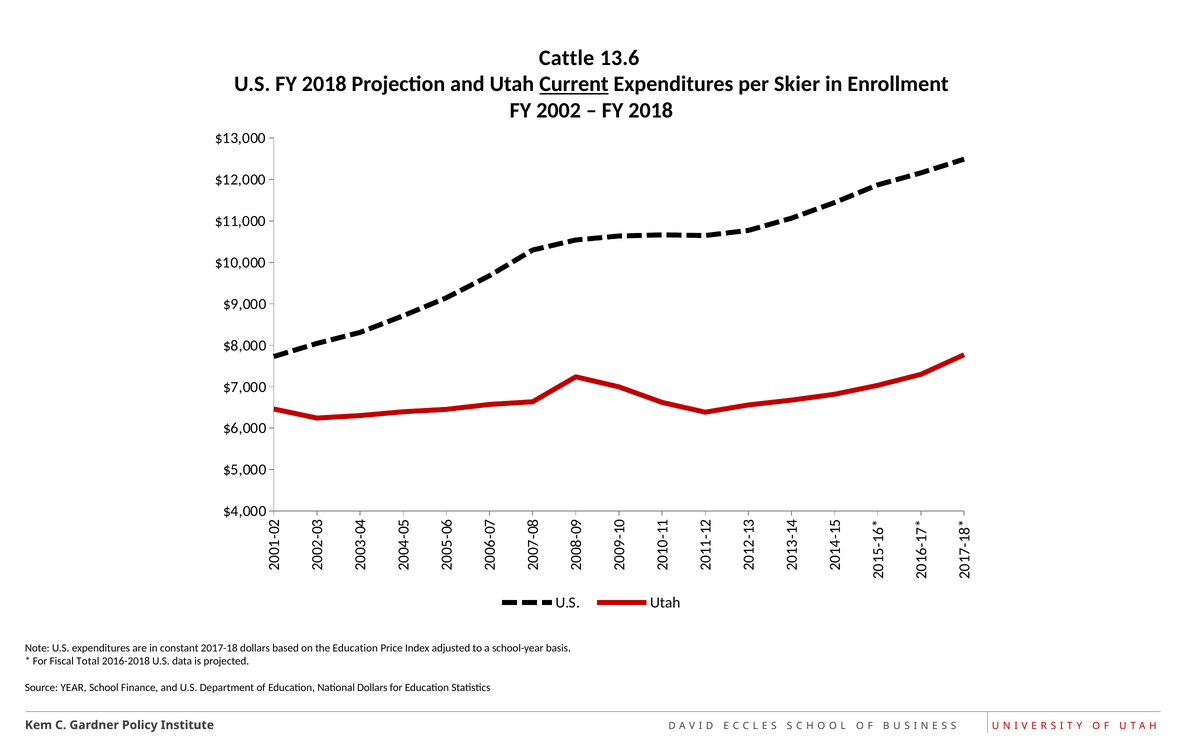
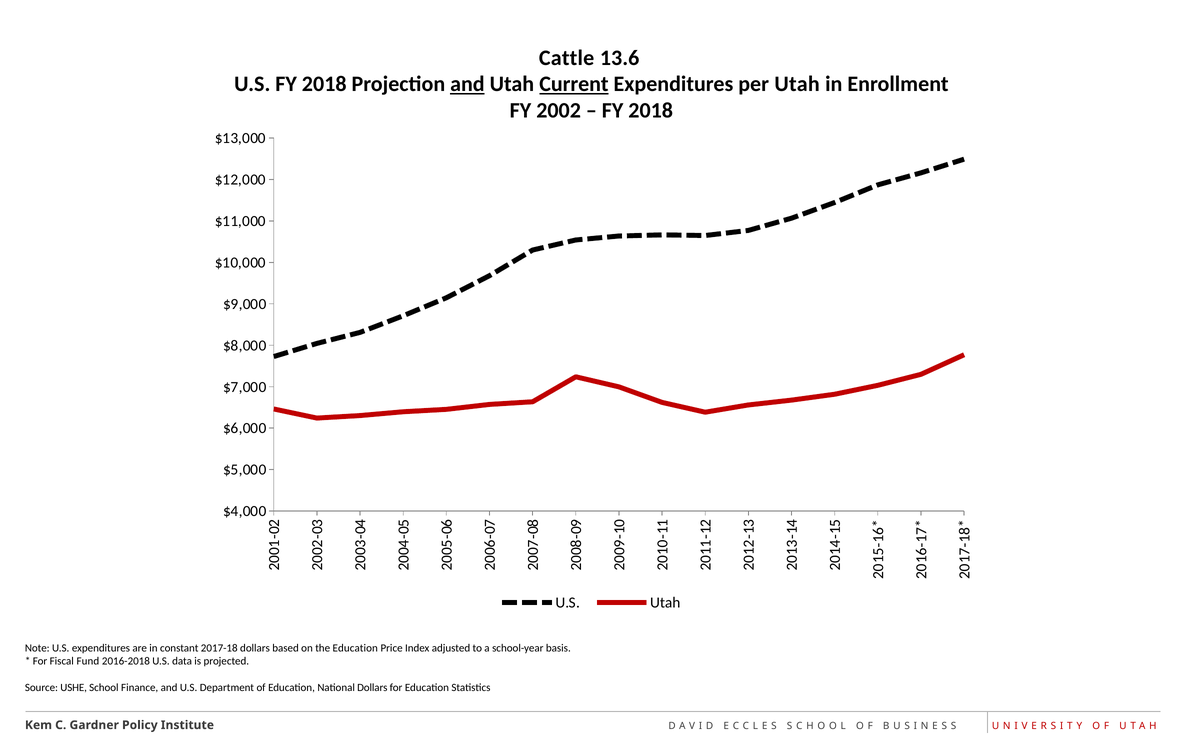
and underline: none -> present (467, 84)
per Skier: Skier -> Utah (797, 84)
Total: Total -> Fund (88, 661)
YEAR: YEAR -> USHE (74, 687)
